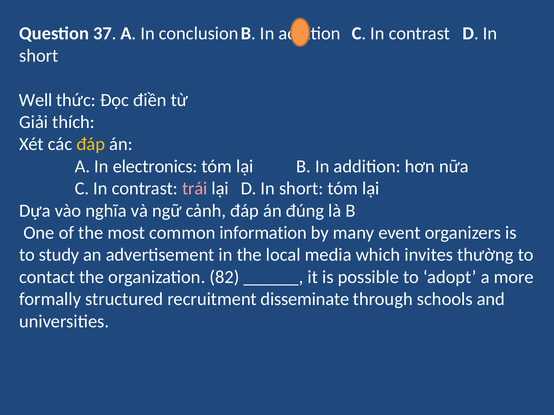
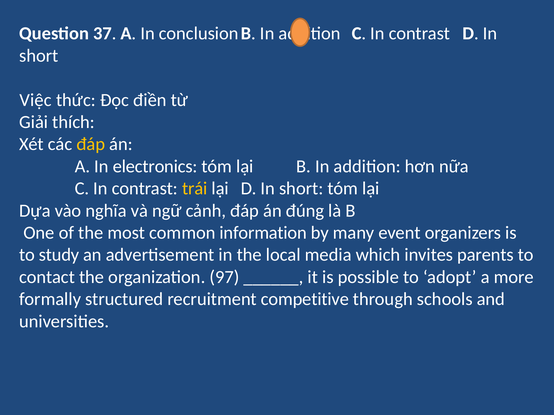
Well: Well -> Việc (36, 100)
trái colour: pink -> yellow (195, 189)
thường: thường -> parents (486, 255)
82: 82 -> 97 (224, 277)
disseminate: disseminate -> competitive (305, 299)
